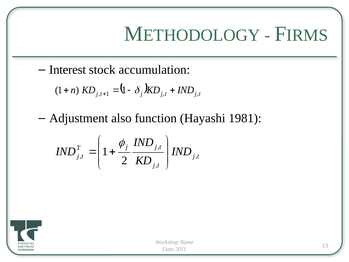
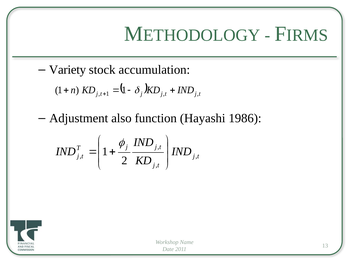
Interest: Interest -> Variety (68, 70)
1981: 1981 -> 1986 (245, 118)
